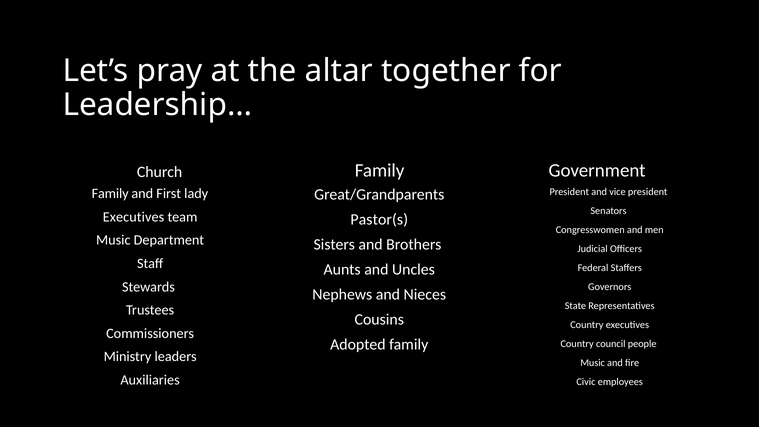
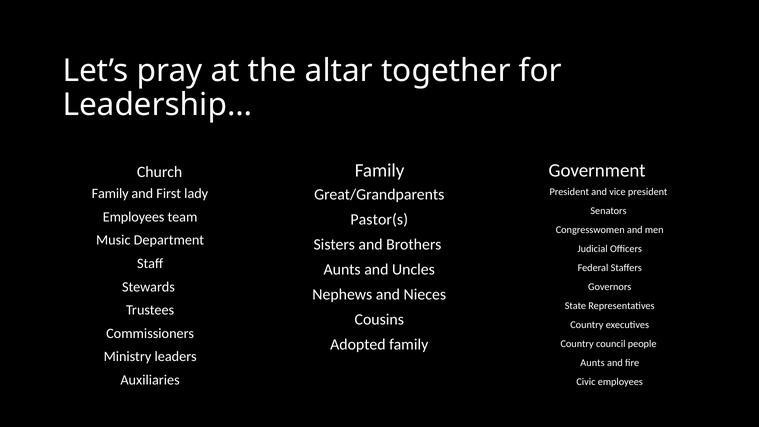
Executives: Executives -> Employees (134, 217)
Music: Music -> Aunts (593, 363)
